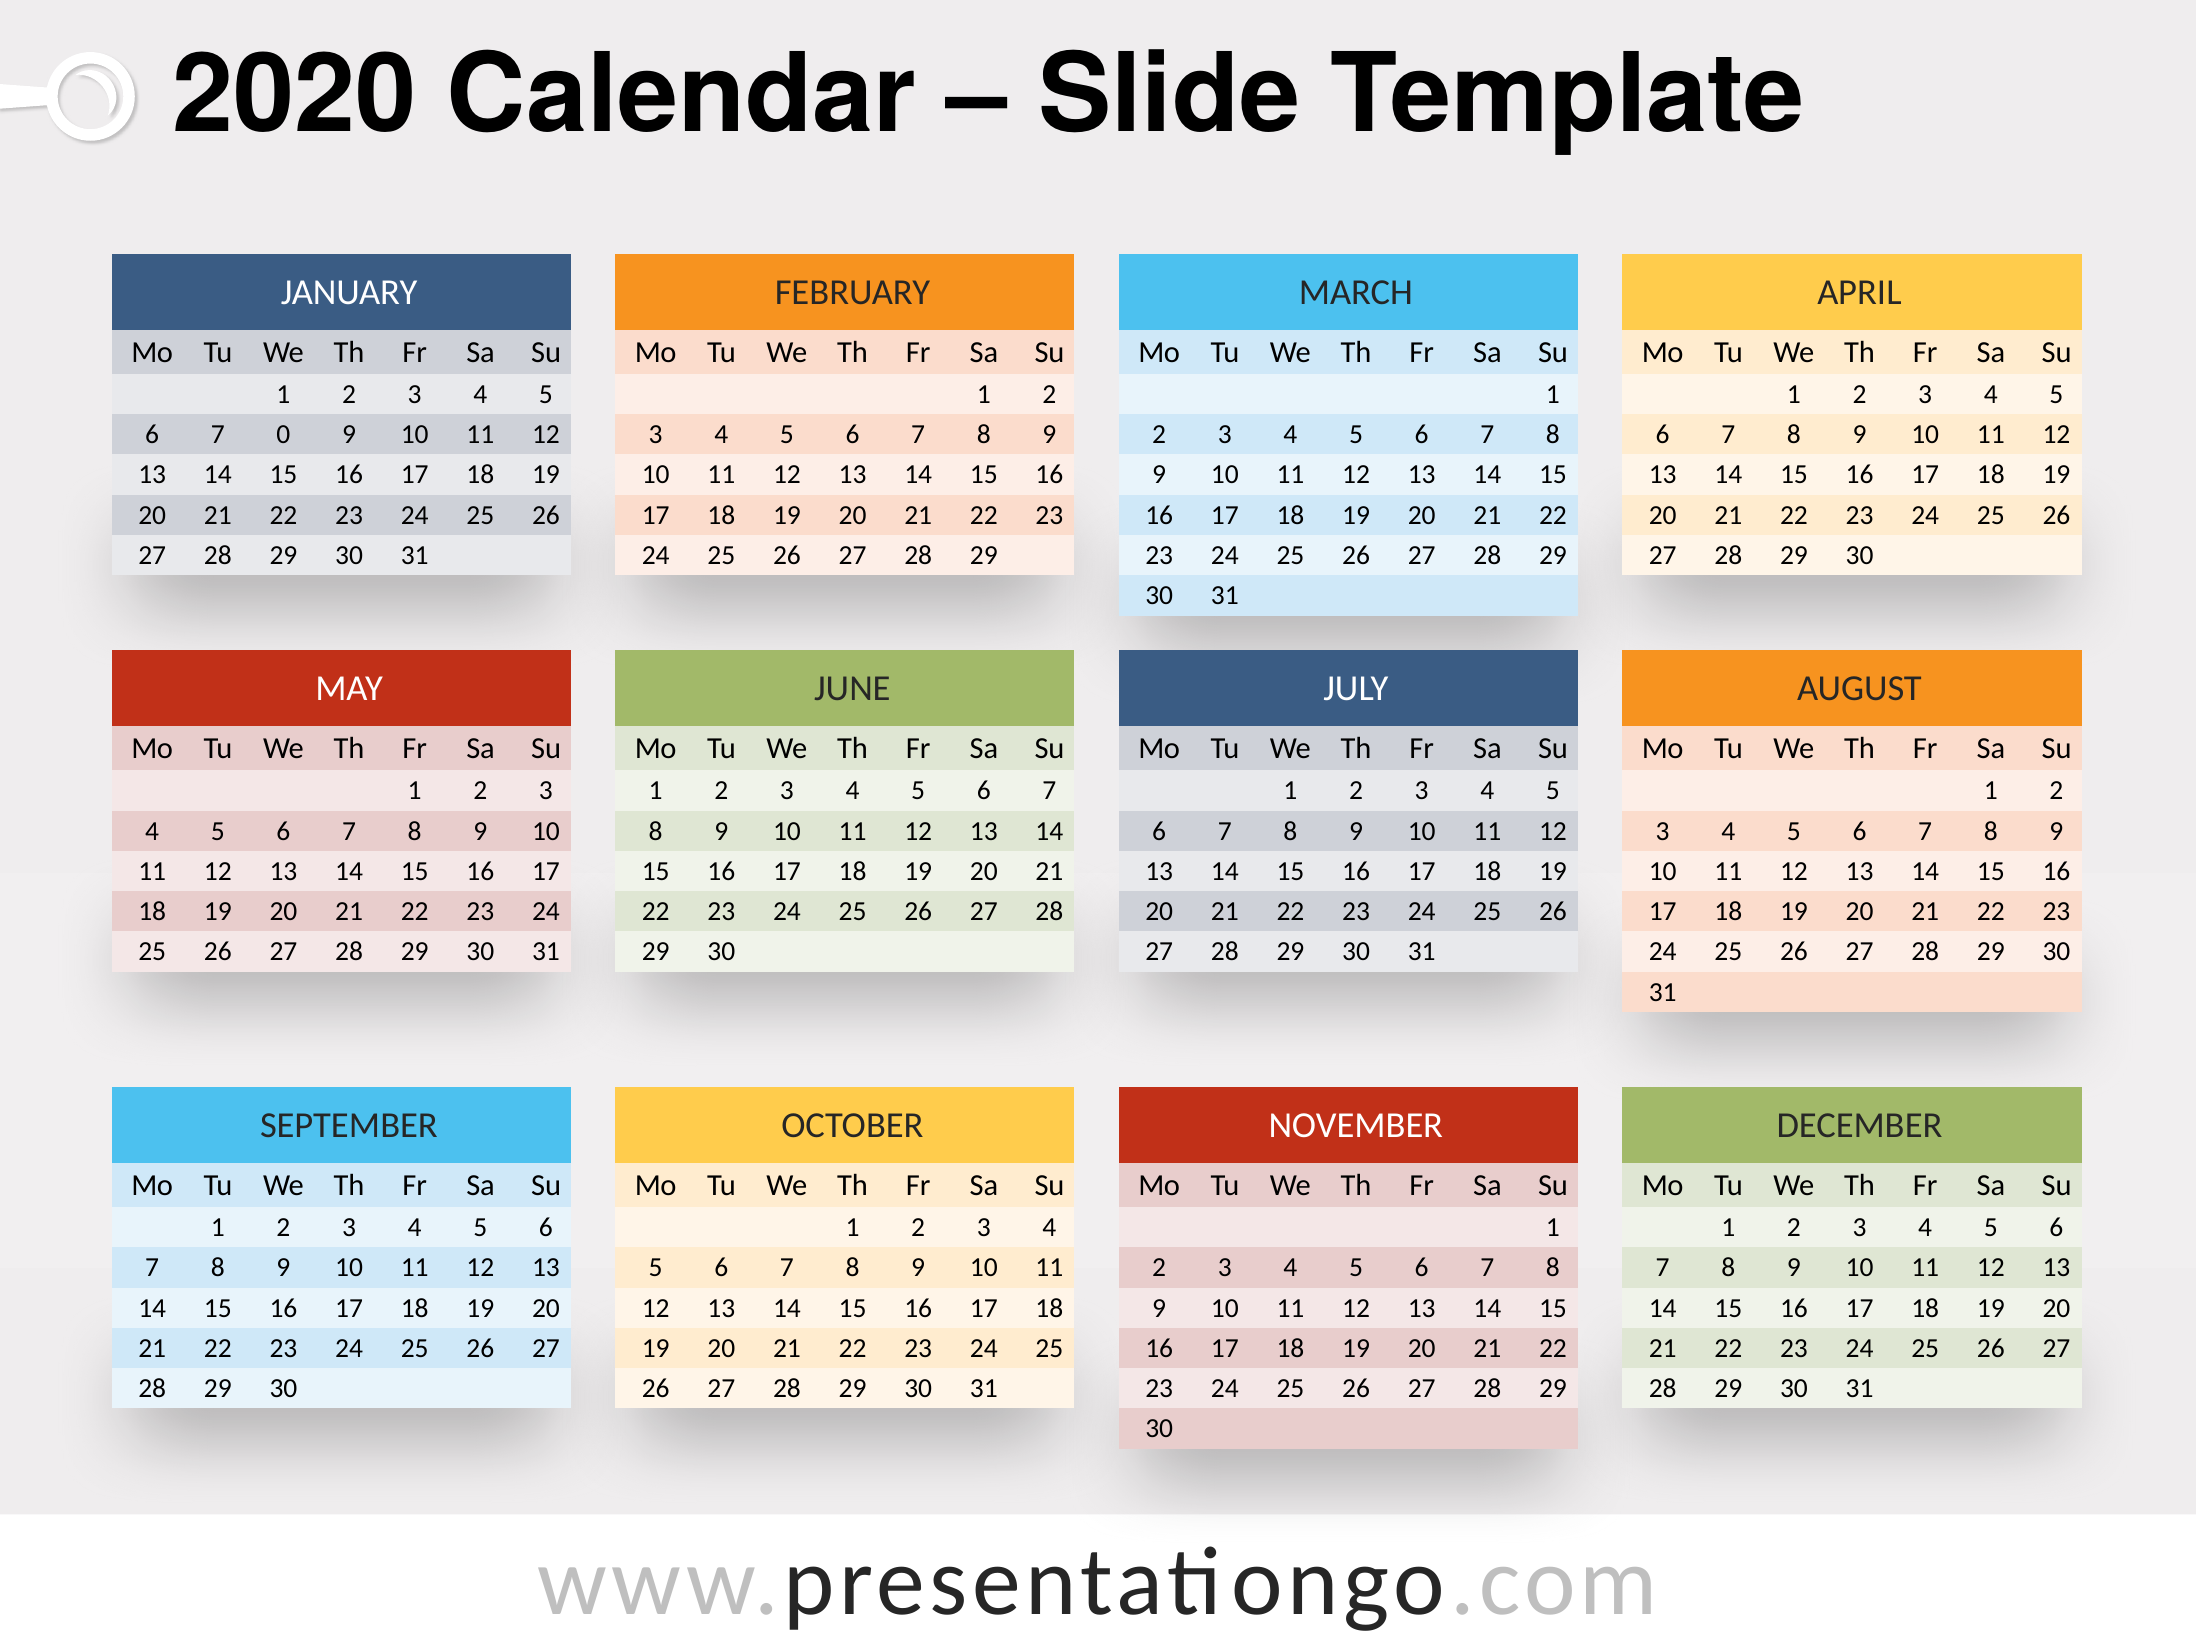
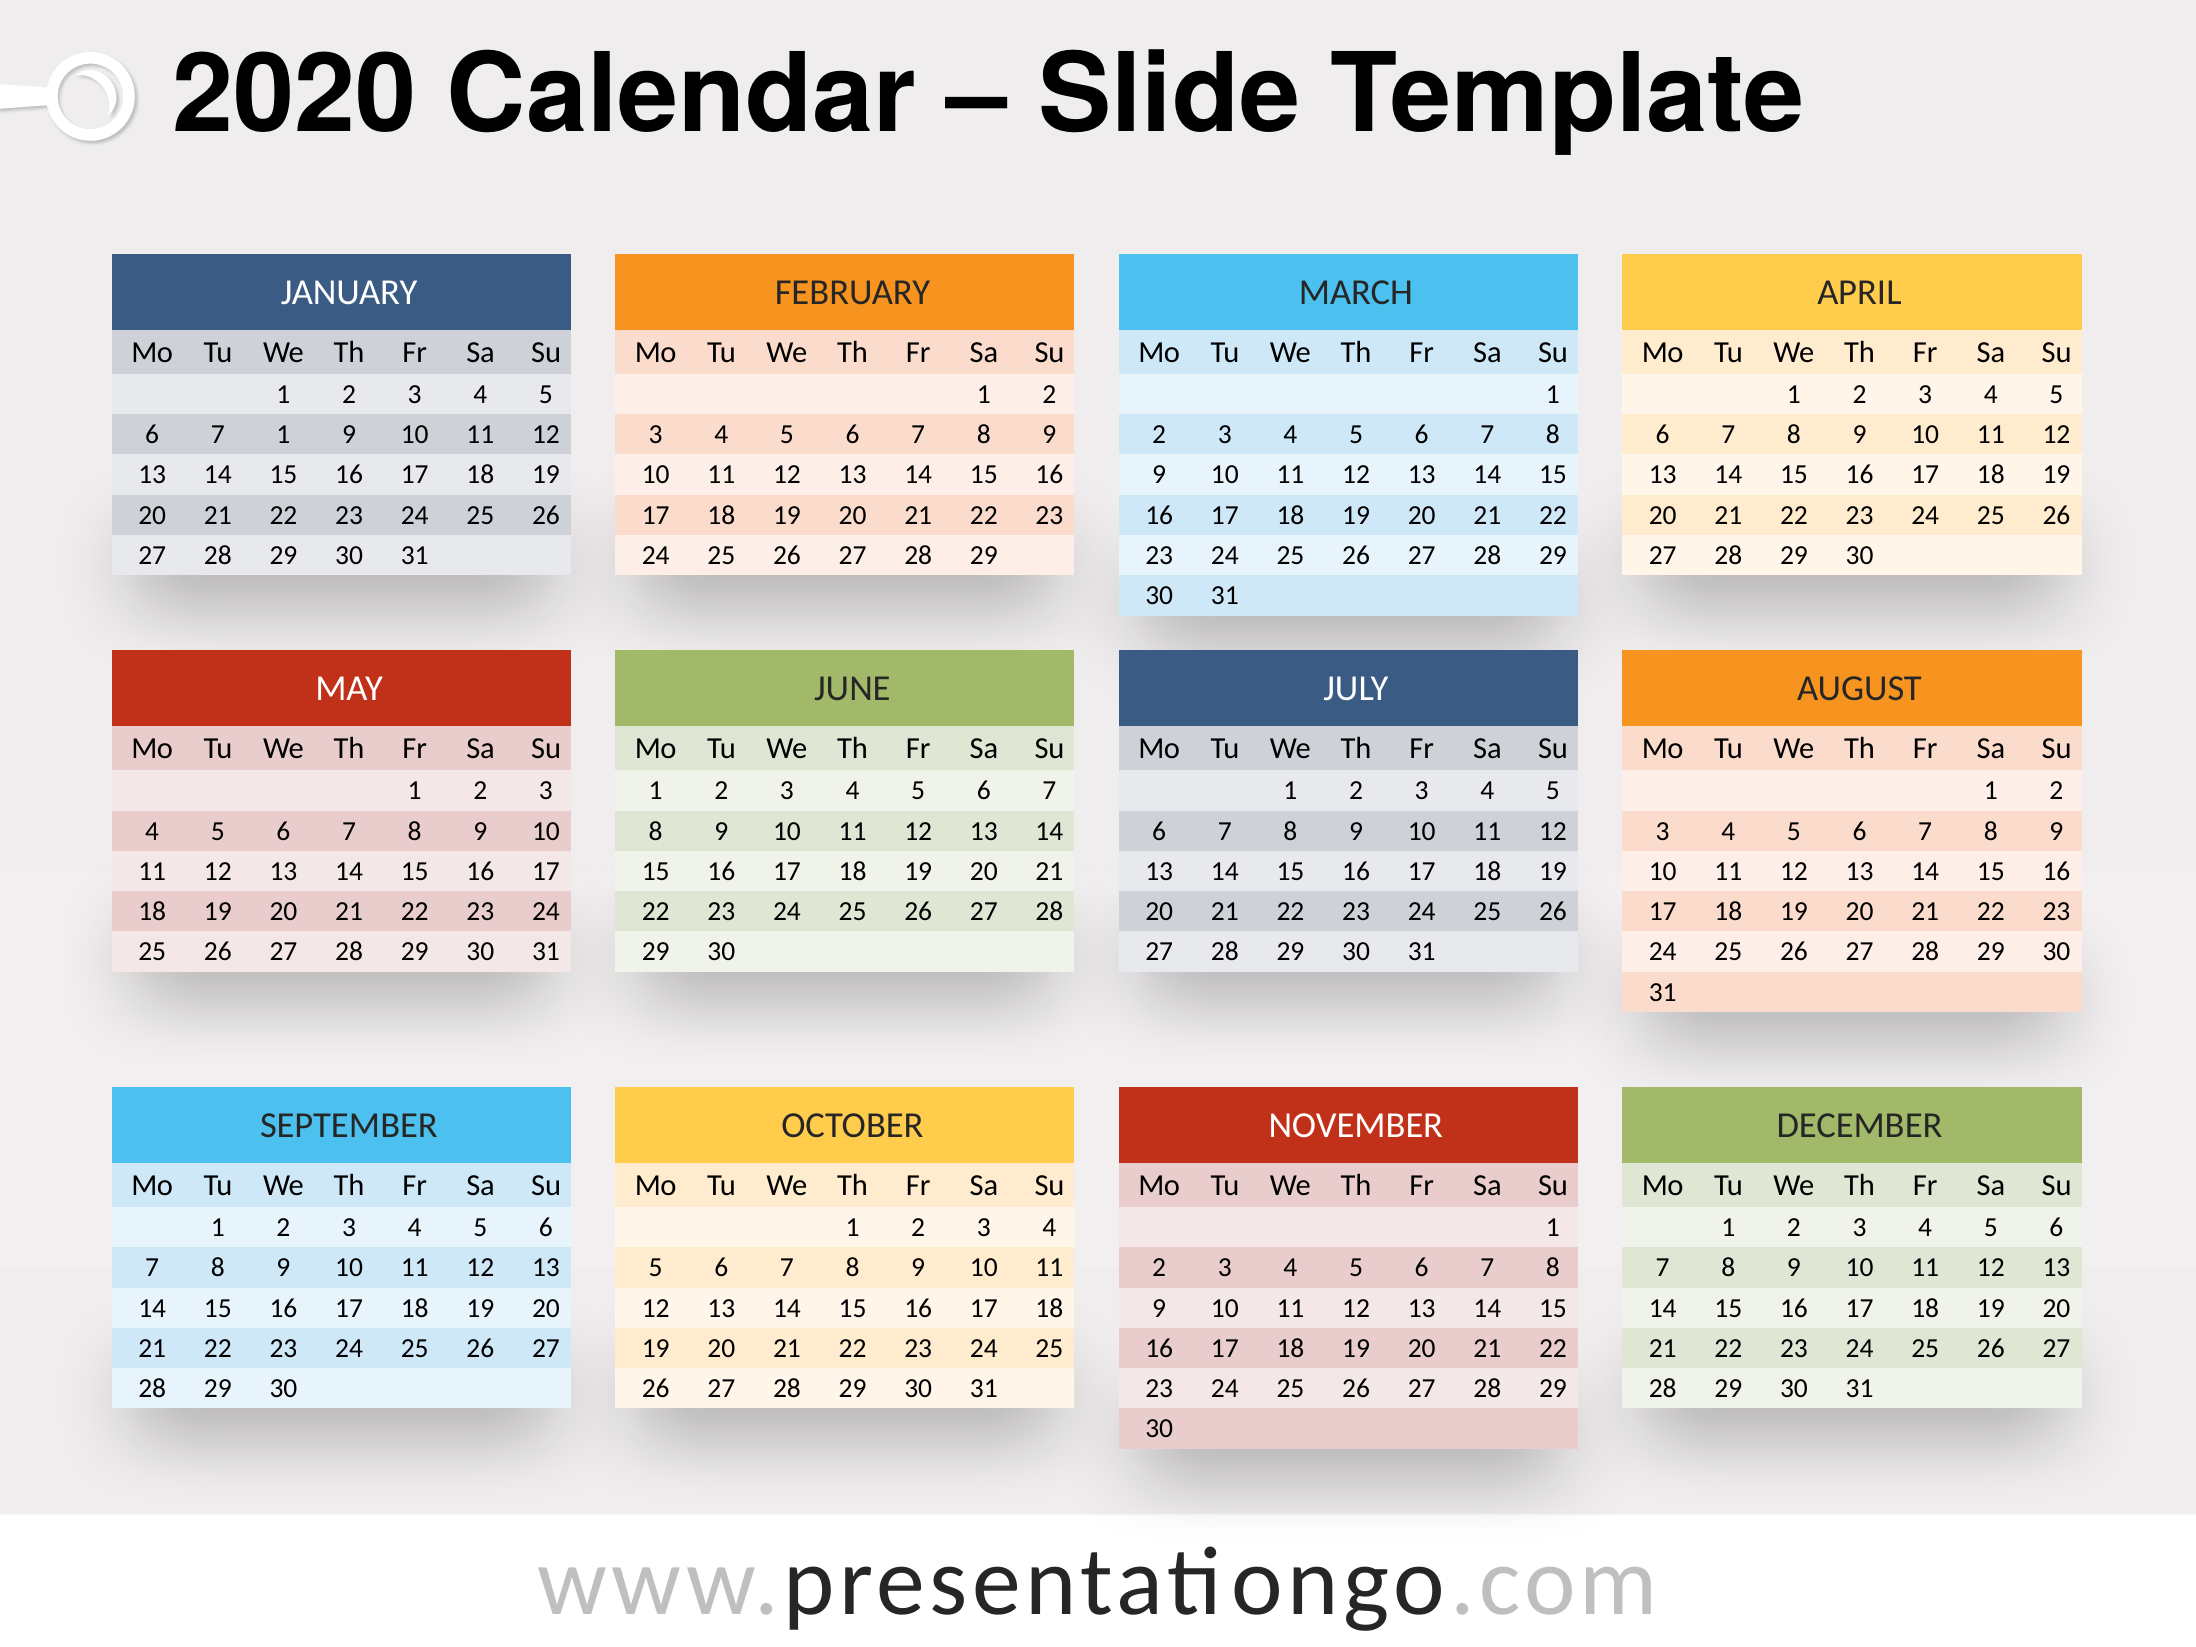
7 0: 0 -> 1 (283, 435)
